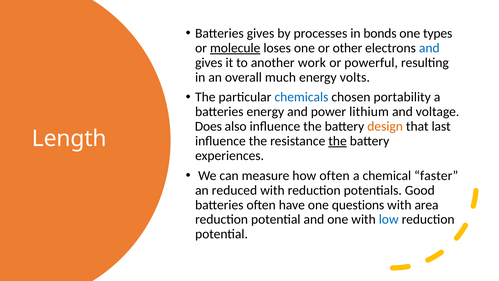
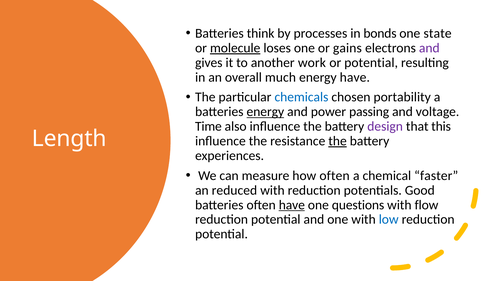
Batteries gives: gives -> think (261, 33)
types: types -> state (438, 33)
other: other -> gains (347, 48)
and colour: blue -> purple (429, 48)
or powerful: powerful -> potential (371, 63)
energy volts: volts -> have (355, 77)
energy underline: none -> present (265, 112)
lithium: lithium -> passing (369, 112)
Does: Does -> Time (208, 126)
design colour: orange -> purple (385, 126)
last: last -> this (441, 126)
have underline: none -> present (292, 205)
area: area -> flow (426, 205)
